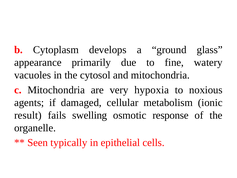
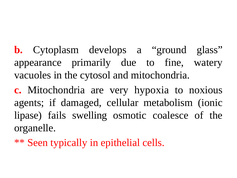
result: result -> lipase (28, 115)
response: response -> coalesce (171, 115)
